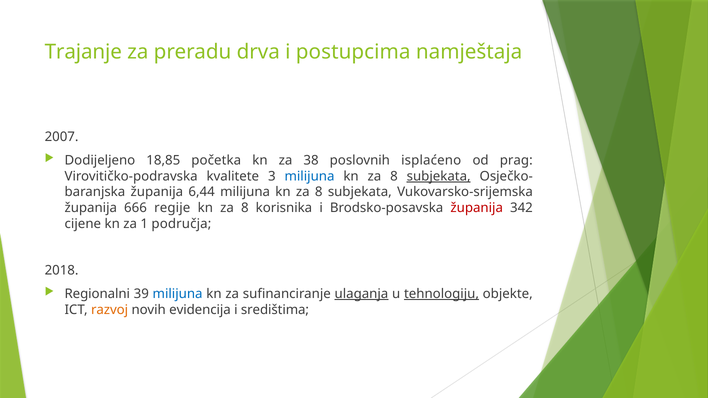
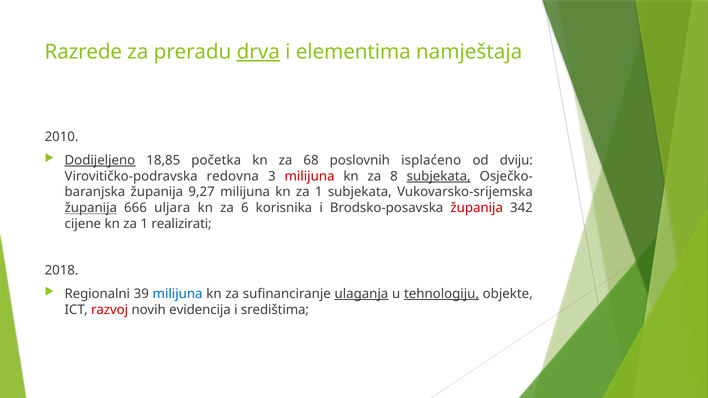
Trajanje: Trajanje -> Razrede (83, 52)
drva underline: none -> present (258, 52)
postupcima: postupcima -> elementima (353, 52)
2007: 2007 -> 2010 (62, 137)
Dodijeljeno underline: none -> present (100, 160)
38: 38 -> 68 (311, 160)
prag: prag -> dviju (516, 160)
kvalitete: kvalitete -> redovna (233, 176)
milijuna colour: blue -> red (310, 176)
6,44: 6,44 -> 9,27 (202, 192)
8: 8 -> 1 (319, 192)
županija underline: none -> present (91, 208)
regije: regije -> uljara (172, 208)
8: 8 -> 6 (245, 208)
područja: područja -> realizirati (182, 224)
razvoj colour: orange -> red (110, 310)
